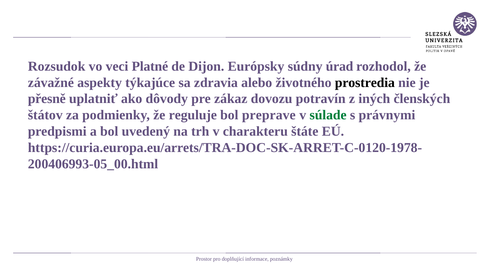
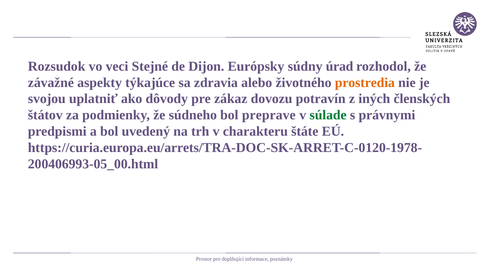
Platné: Platné -> Stejné (150, 66)
prostredia colour: black -> orange (365, 83)
přesně: přesně -> svojou (47, 99)
reguluje: reguluje -> súdneho (193, 115)
